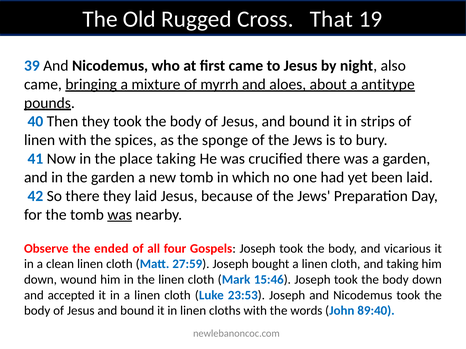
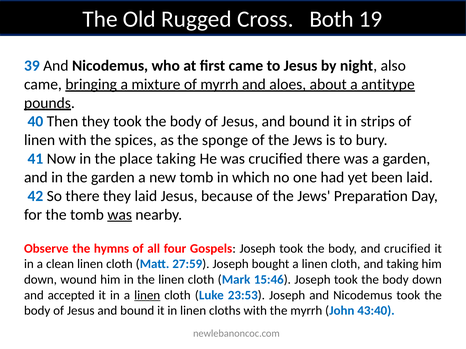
That: That -> Both (332, 19)
ended: ended -> hymns (111, 249)
and vicarious: vicarious -> crucified (407, 249)
linen underline: none -> present (147, 295)
the words: words -> myrrh (306, 311)
89:40: 89:40 -> 43:40 (376, 311)
